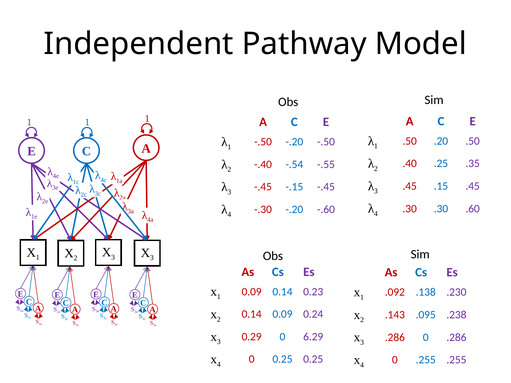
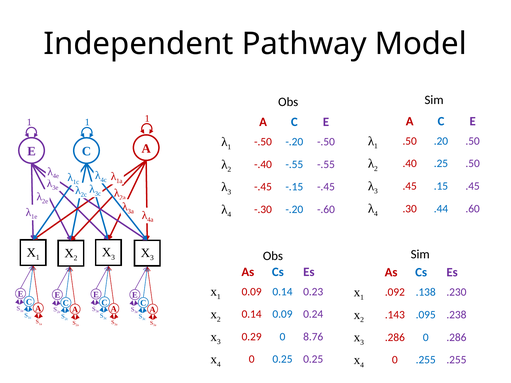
.25 .35: .35 -> .50 (473, 164)
-.40 -.54: -.54 -> -.55 (294, 164)
.30 .30: .30 -> .44 (441, 209)
6.29: 6.29 -> 8.76 (313, 337)
